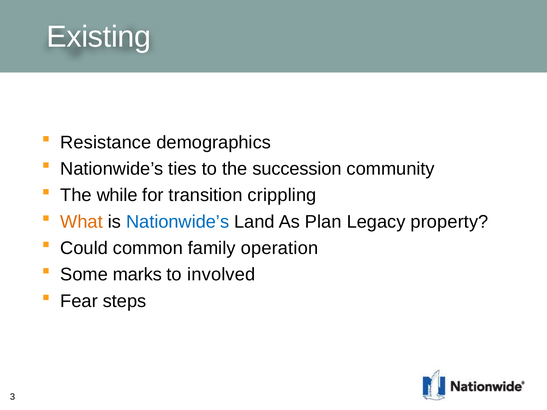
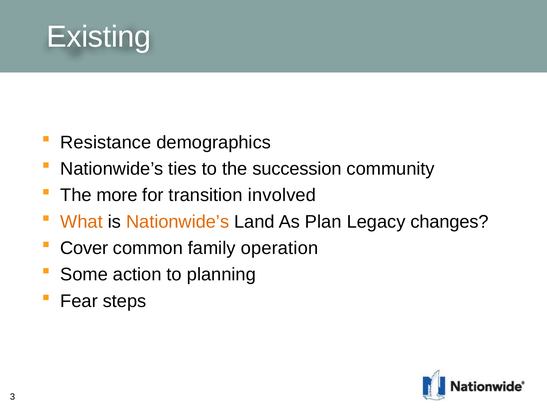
while: while -> more (117, 195)
crippling: crippling -> involved (282, 195)
Nationwide’s colour: blue -> orange (178, 222)
property: property -> changes (450, 222)
Could: Could -> Cover (84, 248)
marks: marks -> action (137, 275)
involved: involved -> planning (221, 275)
